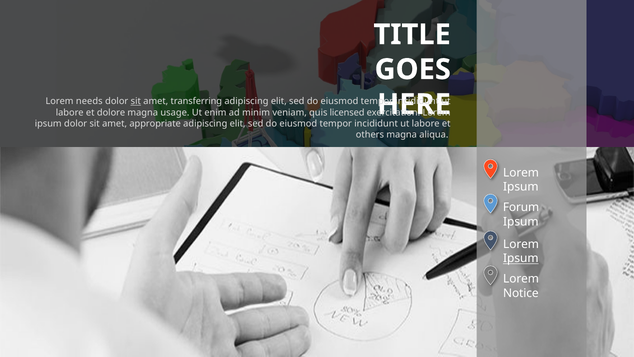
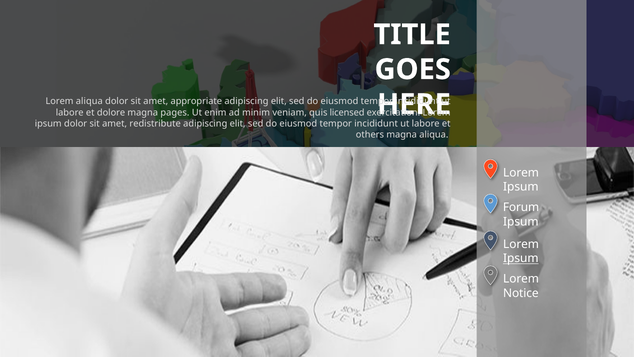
Lorem needs: needs -> aliqua (89, 101)
sit underline: present -> none (136, 101)
transferring: transferring -> appropriate (196, 101)
usage: usage -> pages (175, 112)
appropriate: appropriate -> redistribute (155, 123)
